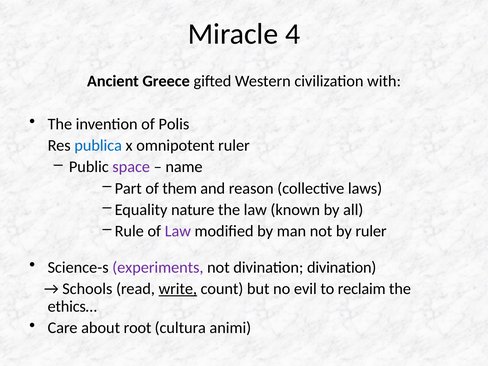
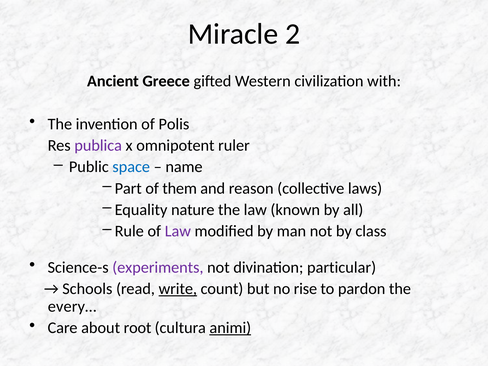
4: 4 -> 2 (293, 34)
publica colour: blue -> purple (98, 145)
space colour: purple -> blue (131, 167)
by ruler: ruler -> class (371, 231)
divination divination: divination -> particular (342, 267)
evil: evil -> rise (305, 289)
reclaim: reclaim -> pardon (362, 289)
ethics…: ethics… -> every… (72, 306)
animi underline: none -> present (230, 328)
